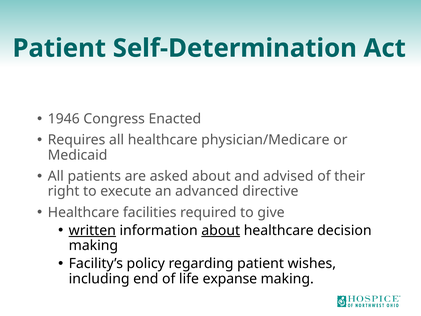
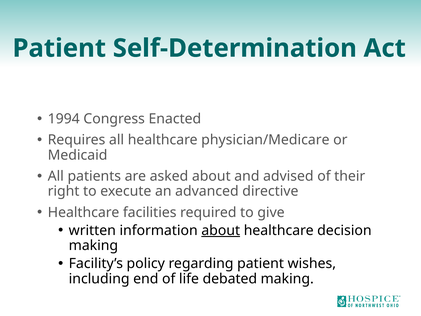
1946: 1946 -> 1994 (64, 119)
written underline: present -> none (92, 230)
expanse: expanse -> debated (230, 279)
